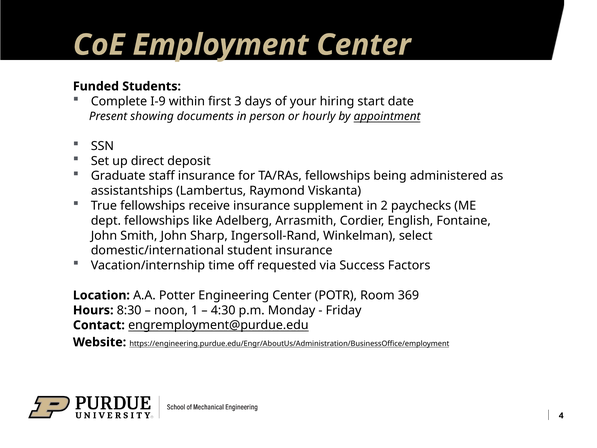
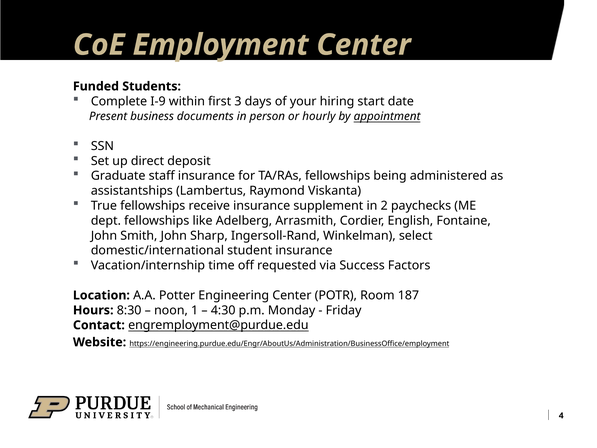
showing: showing -> business (152, 116)
369: 369 -> 187 (408, 295)
